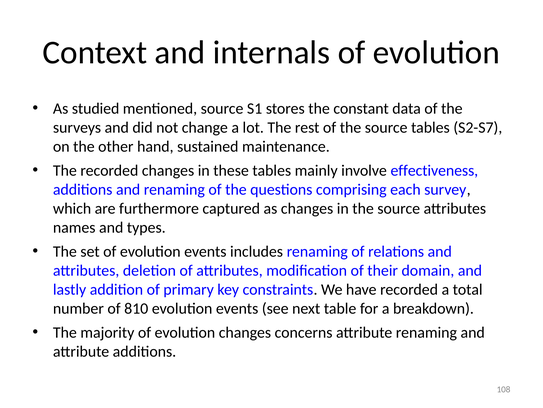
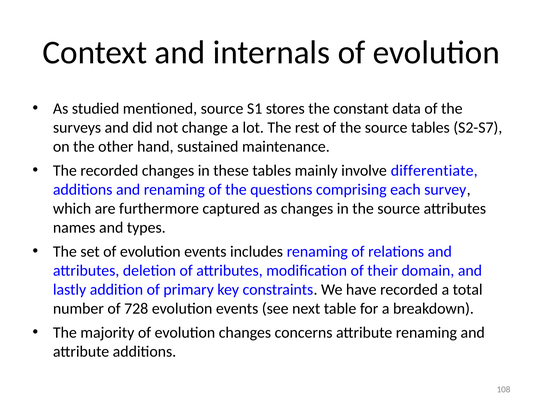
effectiveness: effectiveness -> differentiate (434, 170)
810: 810 -> 728 (136, 308)
